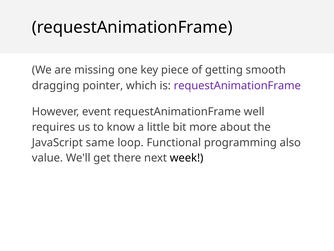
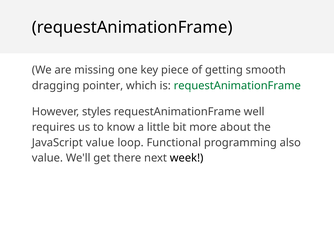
requestAnimationFrame colour: purple -> green (237, 85)
event: event -> styles (97, 112)
JavaScript same: same -> value (100, 142)
